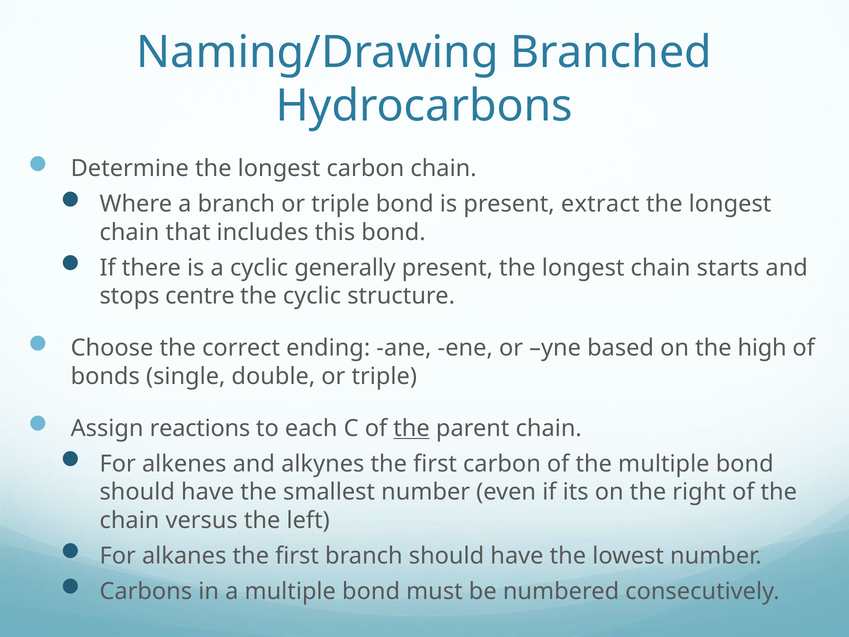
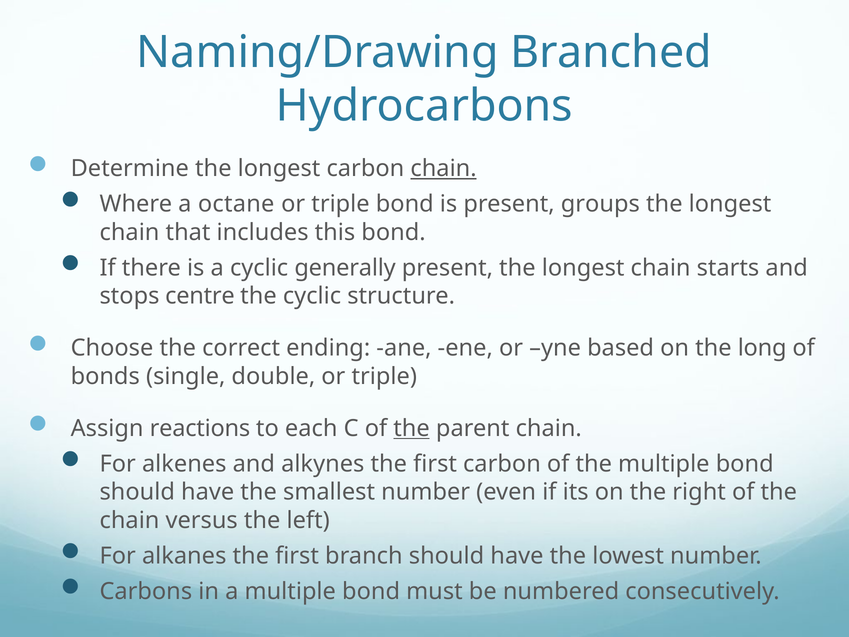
chain underline: none -> present (444, 169)
a branch: branch -> octane (236, 204)
extract: extract -> groups (600, 204)
high: high -> long (762, 348)
